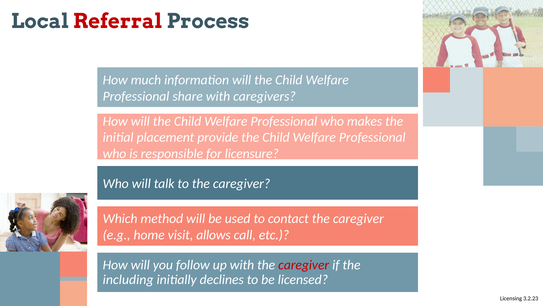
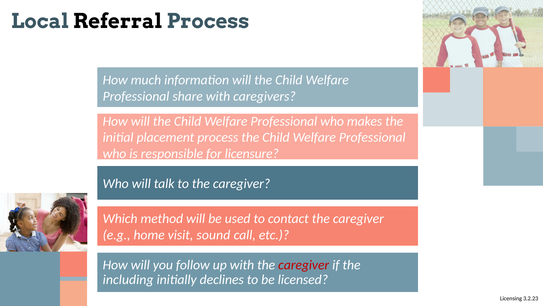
Referral colour: red -> black (118, 21)
placement provide: provide -> process (218, 137)
allows: allows -> sound (213, 235)
